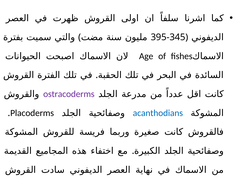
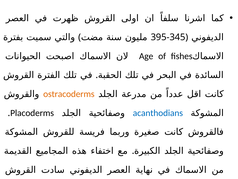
ostracoderms colour: purple -> orange (69, 94)
